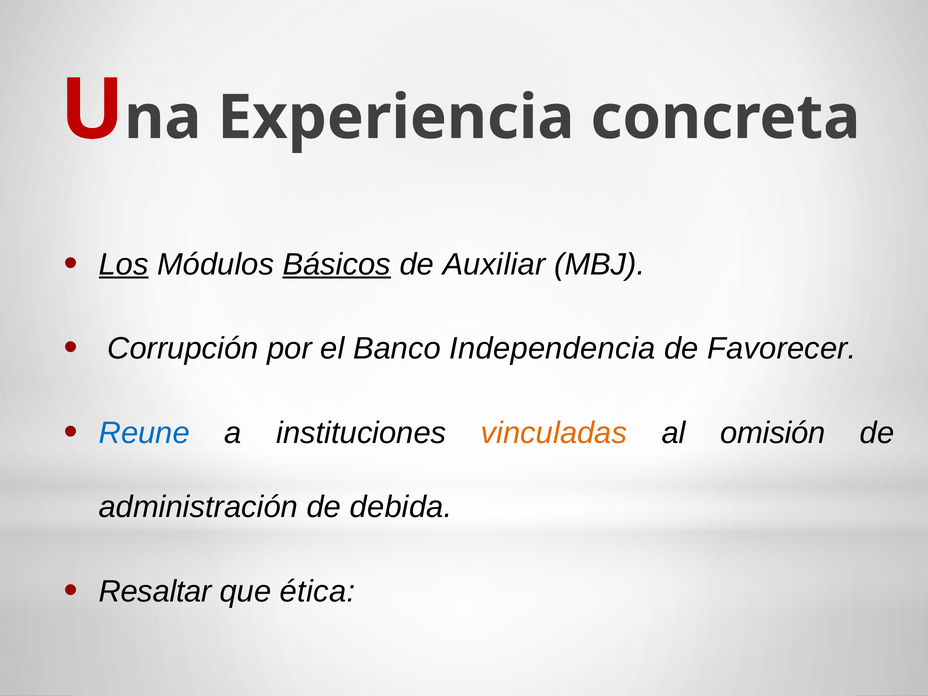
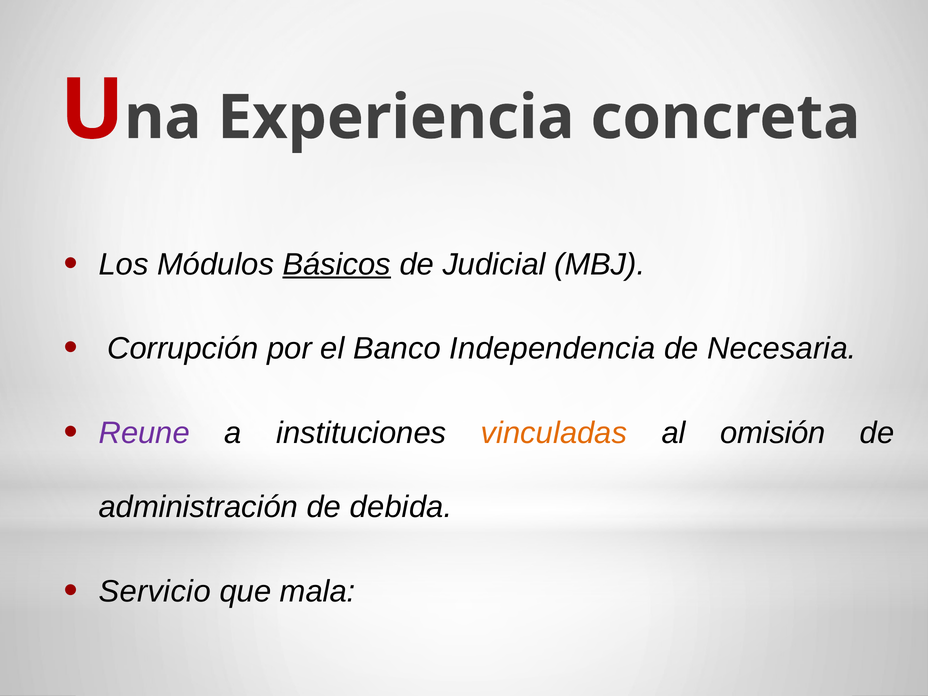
Los underline: present -> none (124, 264)
Auxiliar: Auxiliar -> Judicial (494, 264)
Favorecer: Favorecer -> Necesaria (782, 349)
Reune colour: blue -> purple (144, 433)
Resaltar: Resaltar -> Servicio (155, 591)
ética: ética -> mala (318, 591)
